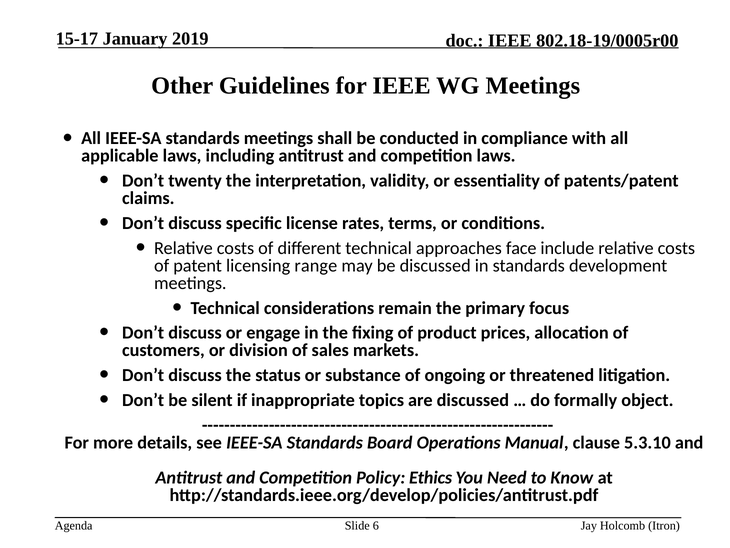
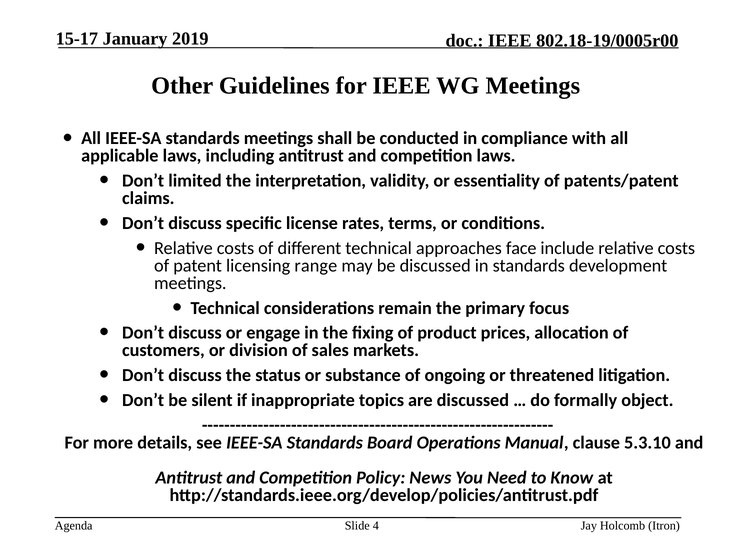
twenty: twenty -> limited (195, 181)
Ethics: Ethics -> News (430, 477)
6: 6 -> 4 (376, 525)
